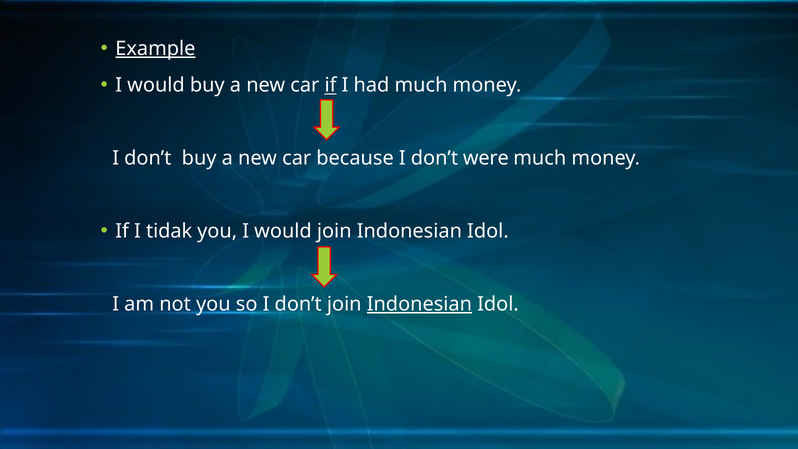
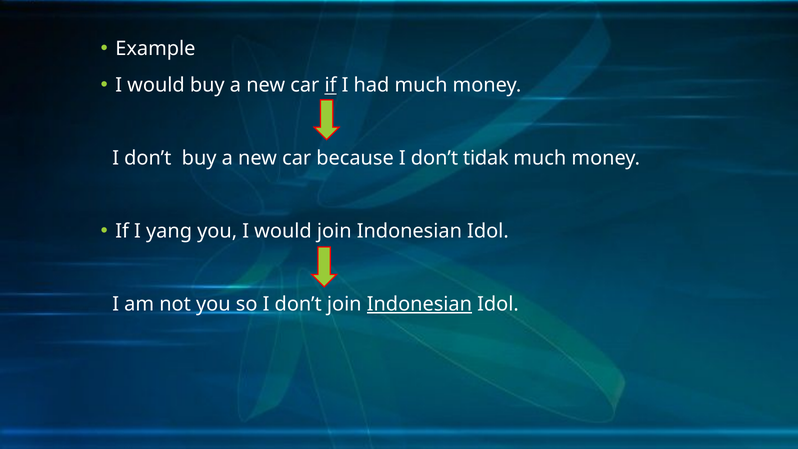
Example underline: present -> none (155, 49)
were: were -> tidak (486, 158)
tidak: tidak -> yang (169, 231)
